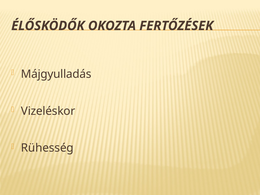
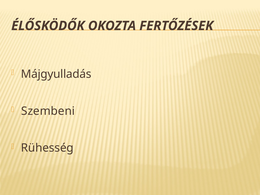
Vizeléskor: Vizeléskor -> Szembeni (48, 111)
